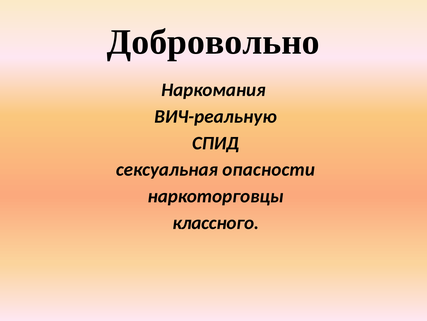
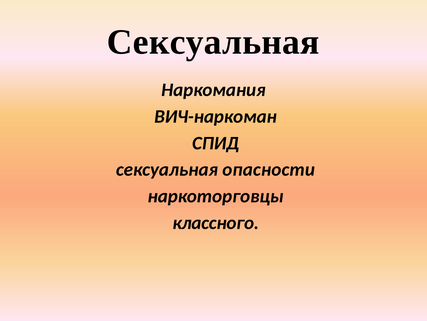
Добровольно: Добровольно -> Сексуальная (213, 42)
ВИЧ-реальную: ВИЧ-реальную -> ВИЧ-наркоман (216, 116)
